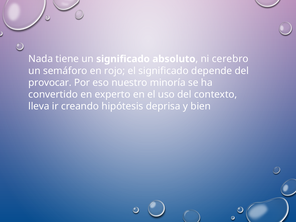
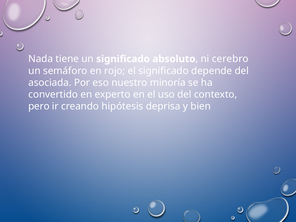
provocar: provocar -> asociada (50, 83)
lleva: lleva -> pero (39, 106)
